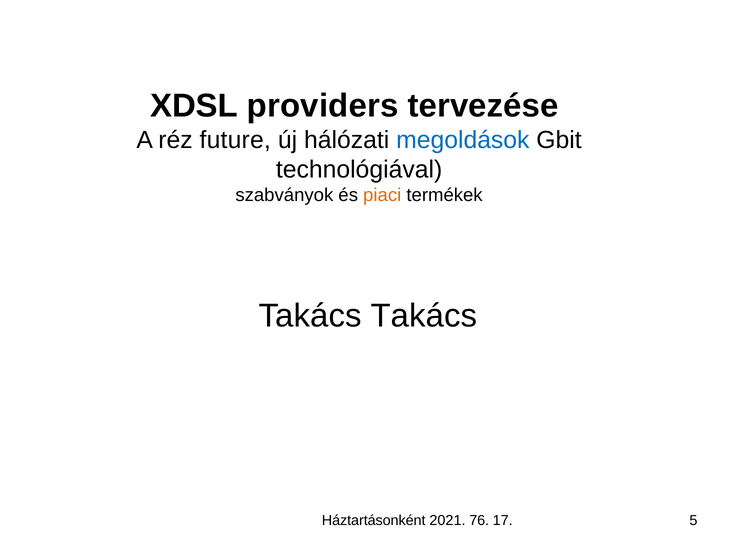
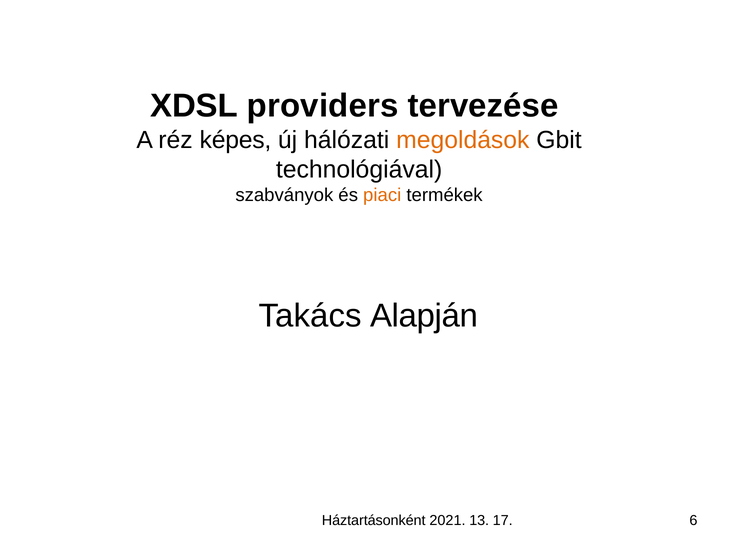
future: future -> képes (235, 140)
megoldások colour: blue -> orange (463, 140)
Takács Takács: Takács -> Alapján (424, 316)
76: 76 -> 13 (479, 520)
5: 5 -> 6 (693, 520)
